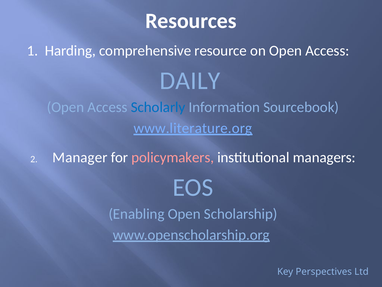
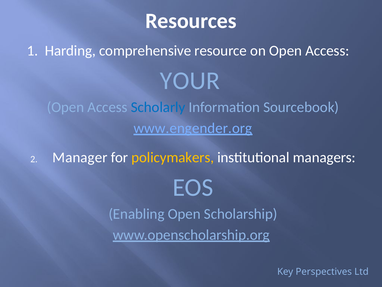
DAILY: DAILY -> YOUR (190, 81)
www.literature.org: www.literature.org -> www.engender.org (193, 128)
policymakers colour: pink -> yellow (173, 157)
